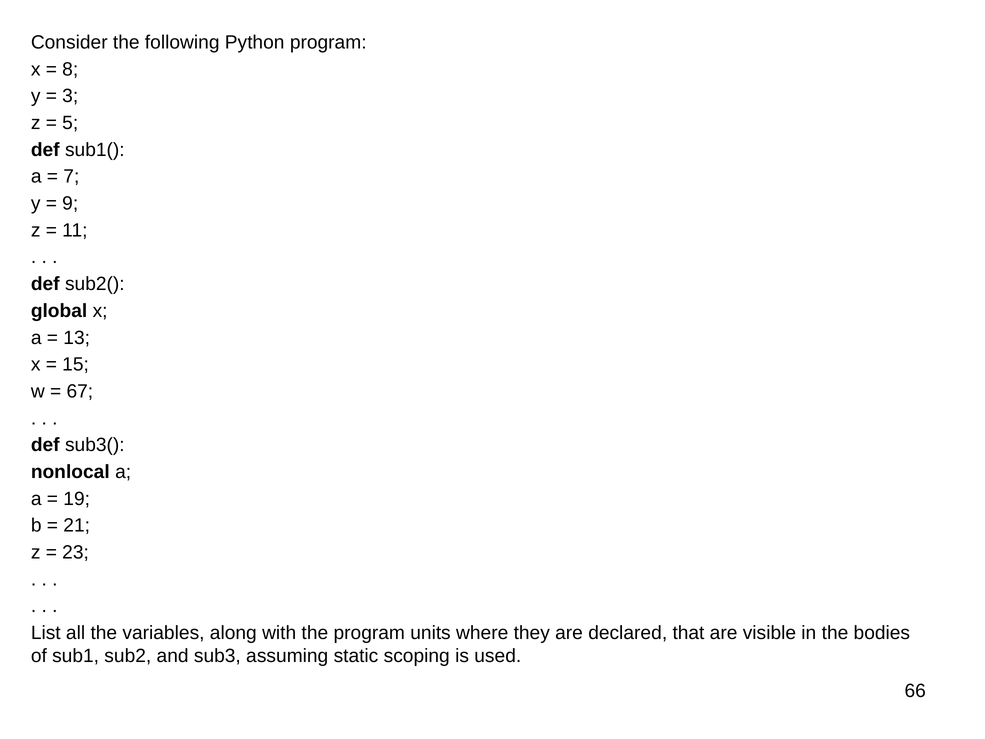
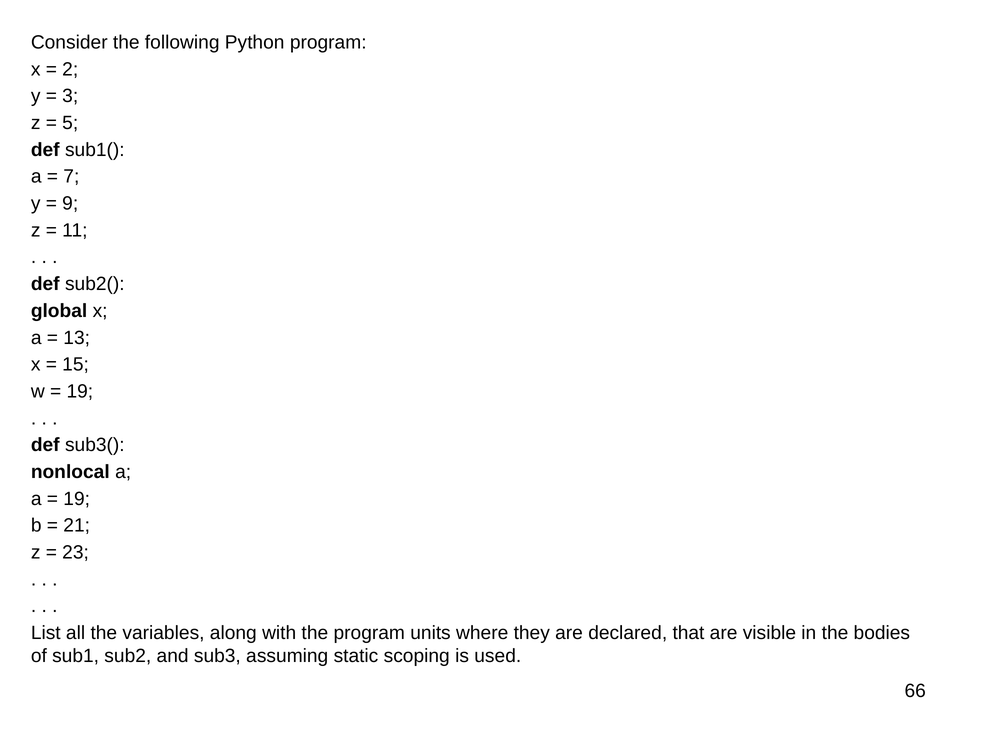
8: 8 -> 2 (70, 69)
67: 67 -> 19 (80, 391)
